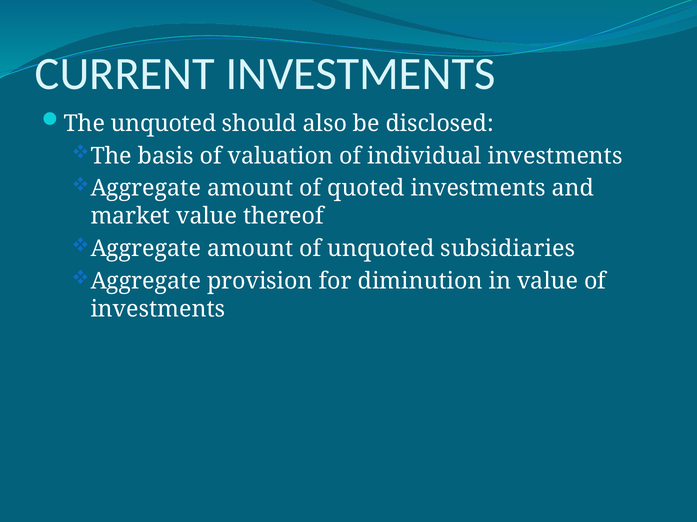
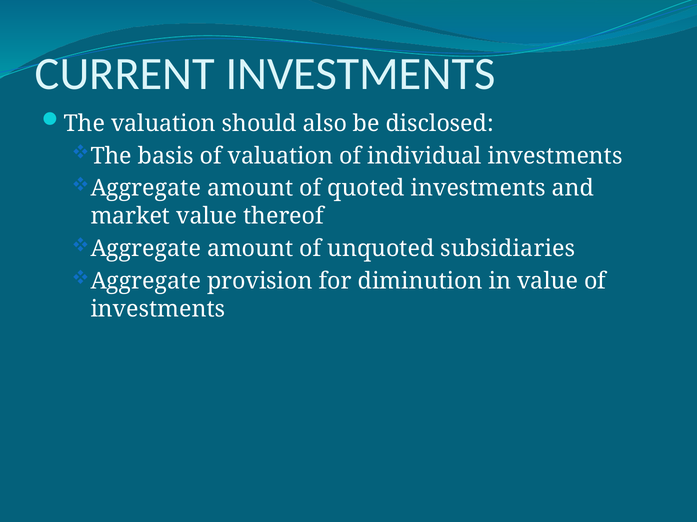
The unquoted: unquoted -> valuation (164, 124)
